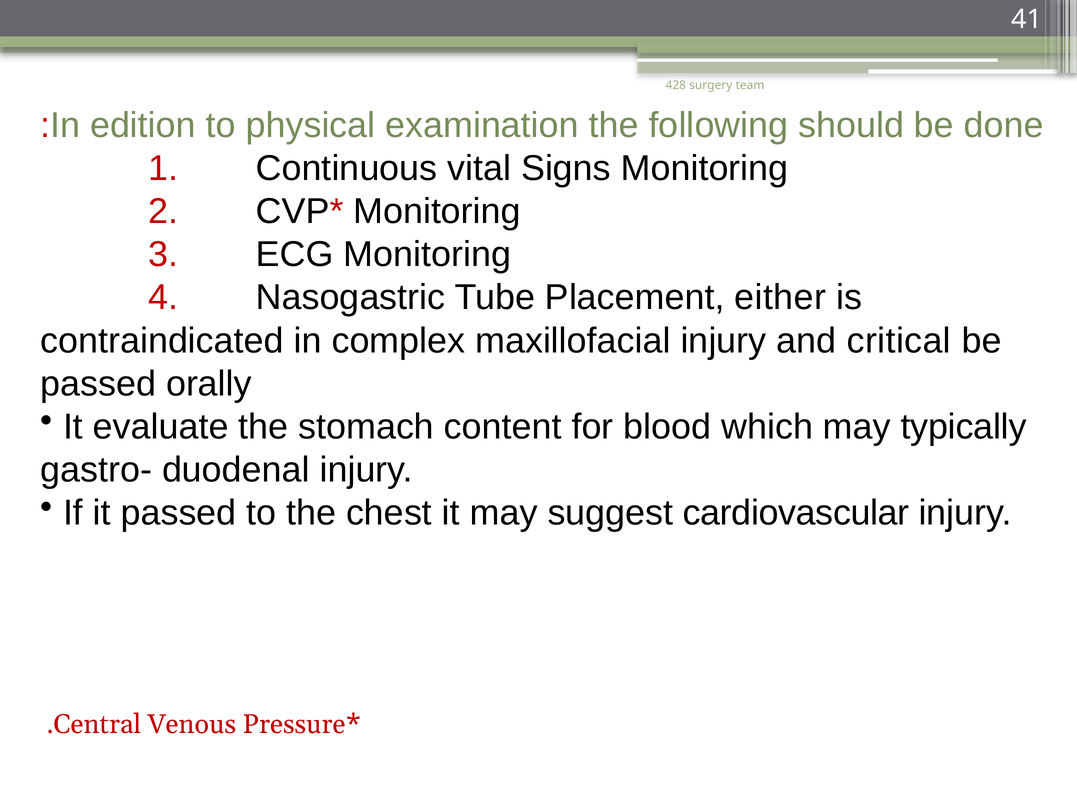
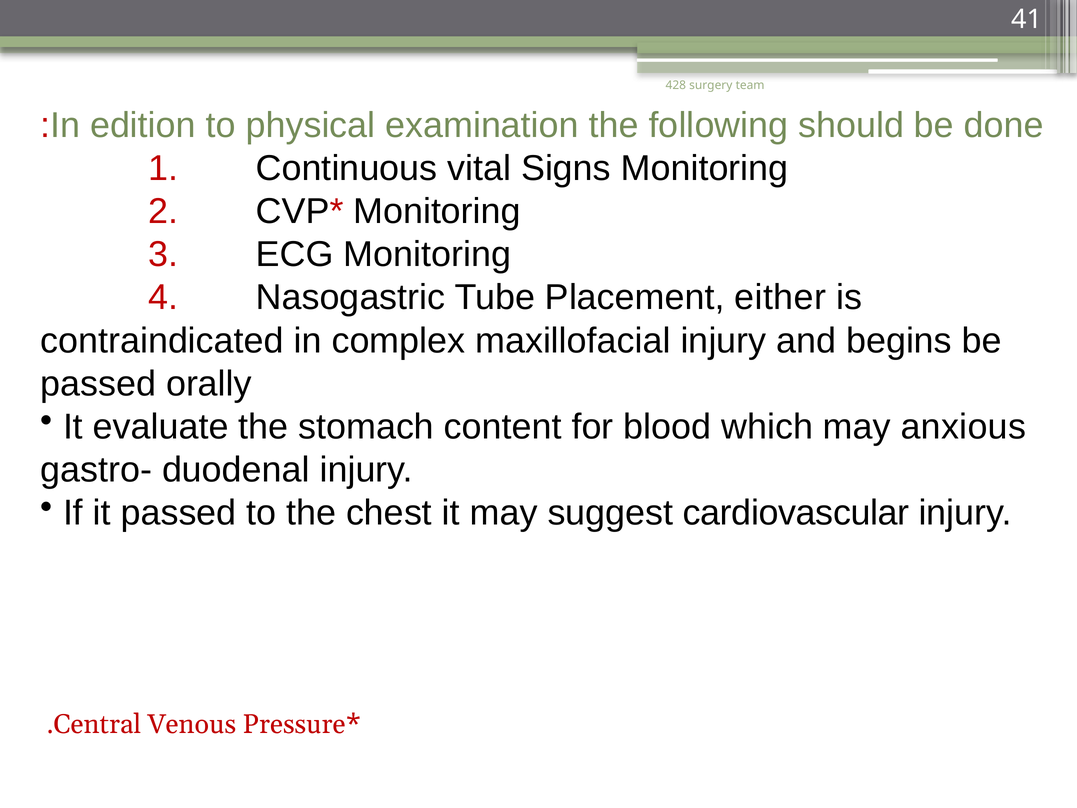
critical: critical -> begins (899, 341)
typically: typically -> anxious (963, 427)
